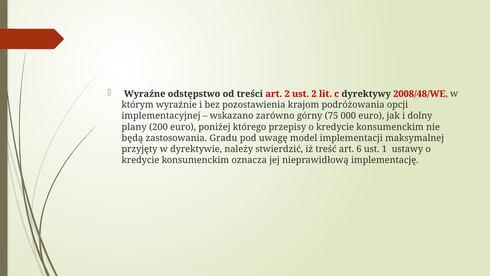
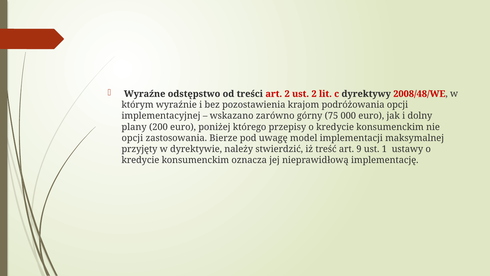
będą: będą -> opcji (132, 138)
Gradu: Gradu -> Bierze (223, 138)
6: 6 -> 9 (359, 149)
